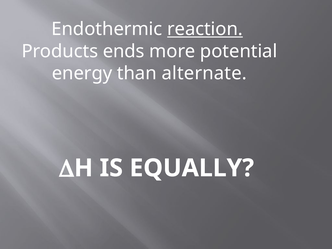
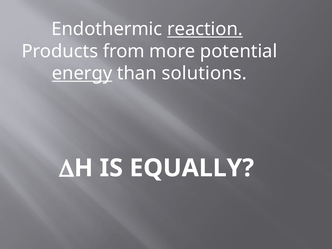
ends: ends -> from (124, 51)
energy underline: none -> present (82, 73)
alternate: alternate -> solutions (204, 73)
